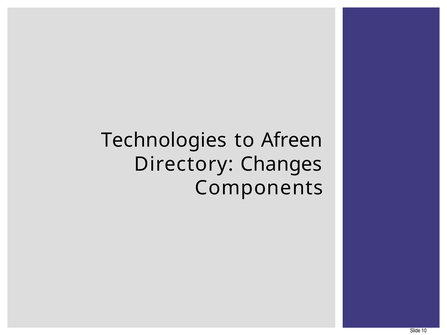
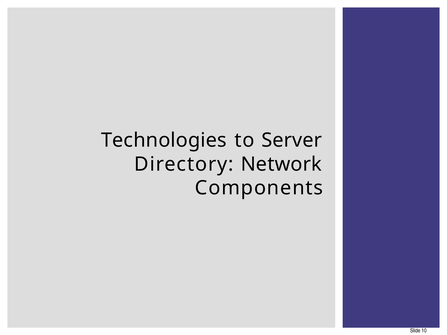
Afreen: Afreen -> Server (292, 141)
Changes: Changes -> Network (281, 164)
